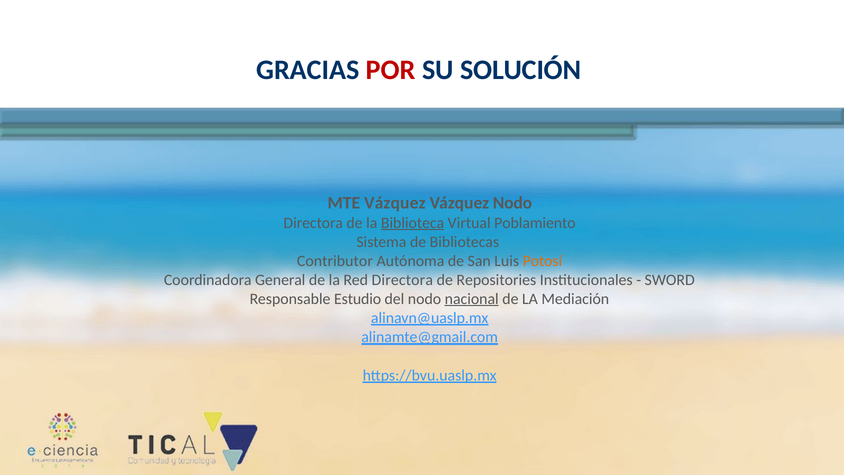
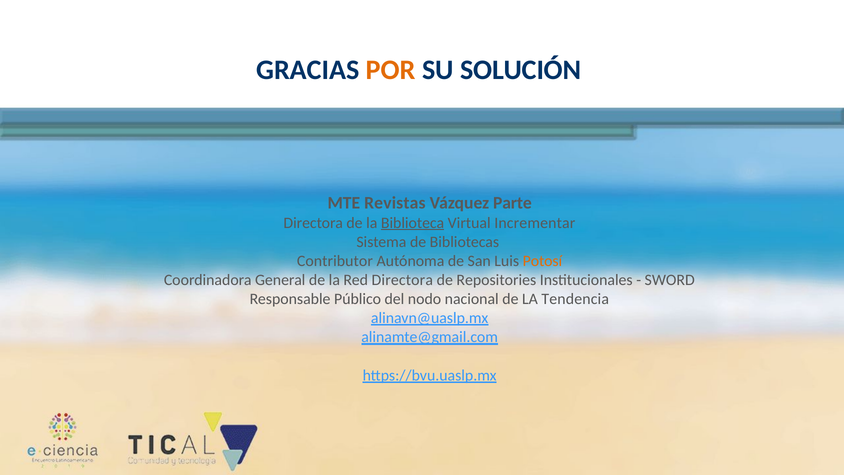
POR colour: red -> orange (391, 70)
MTE Vázquez: Vázquez -> Revistas (395, 203)
Vázquez Nodo: Nodo -> Parte (512, 203)
Poblamiento: Poblamiento -> Incrementar (535, 223)
Estudio: Estudio -> Público (358, 299)
nacional underline: present -> none (472, 299)
Mediación: Mediación -> Tendencia (575, 299)
